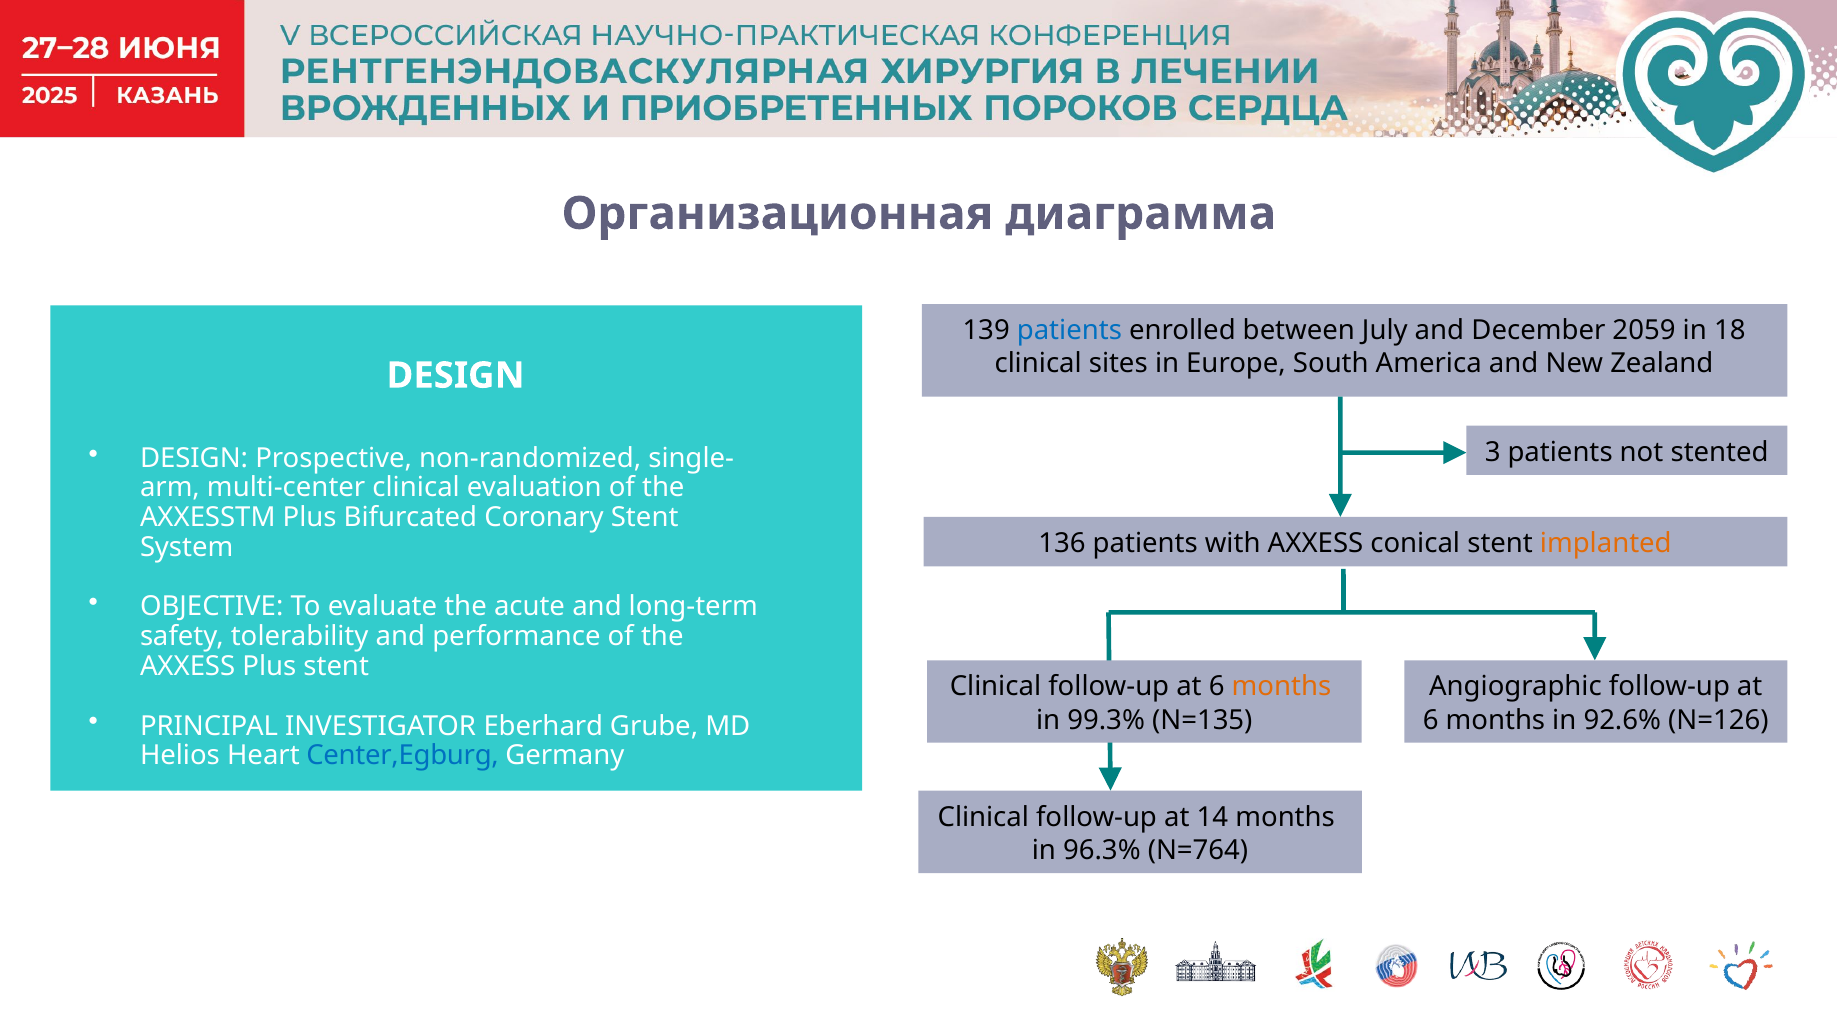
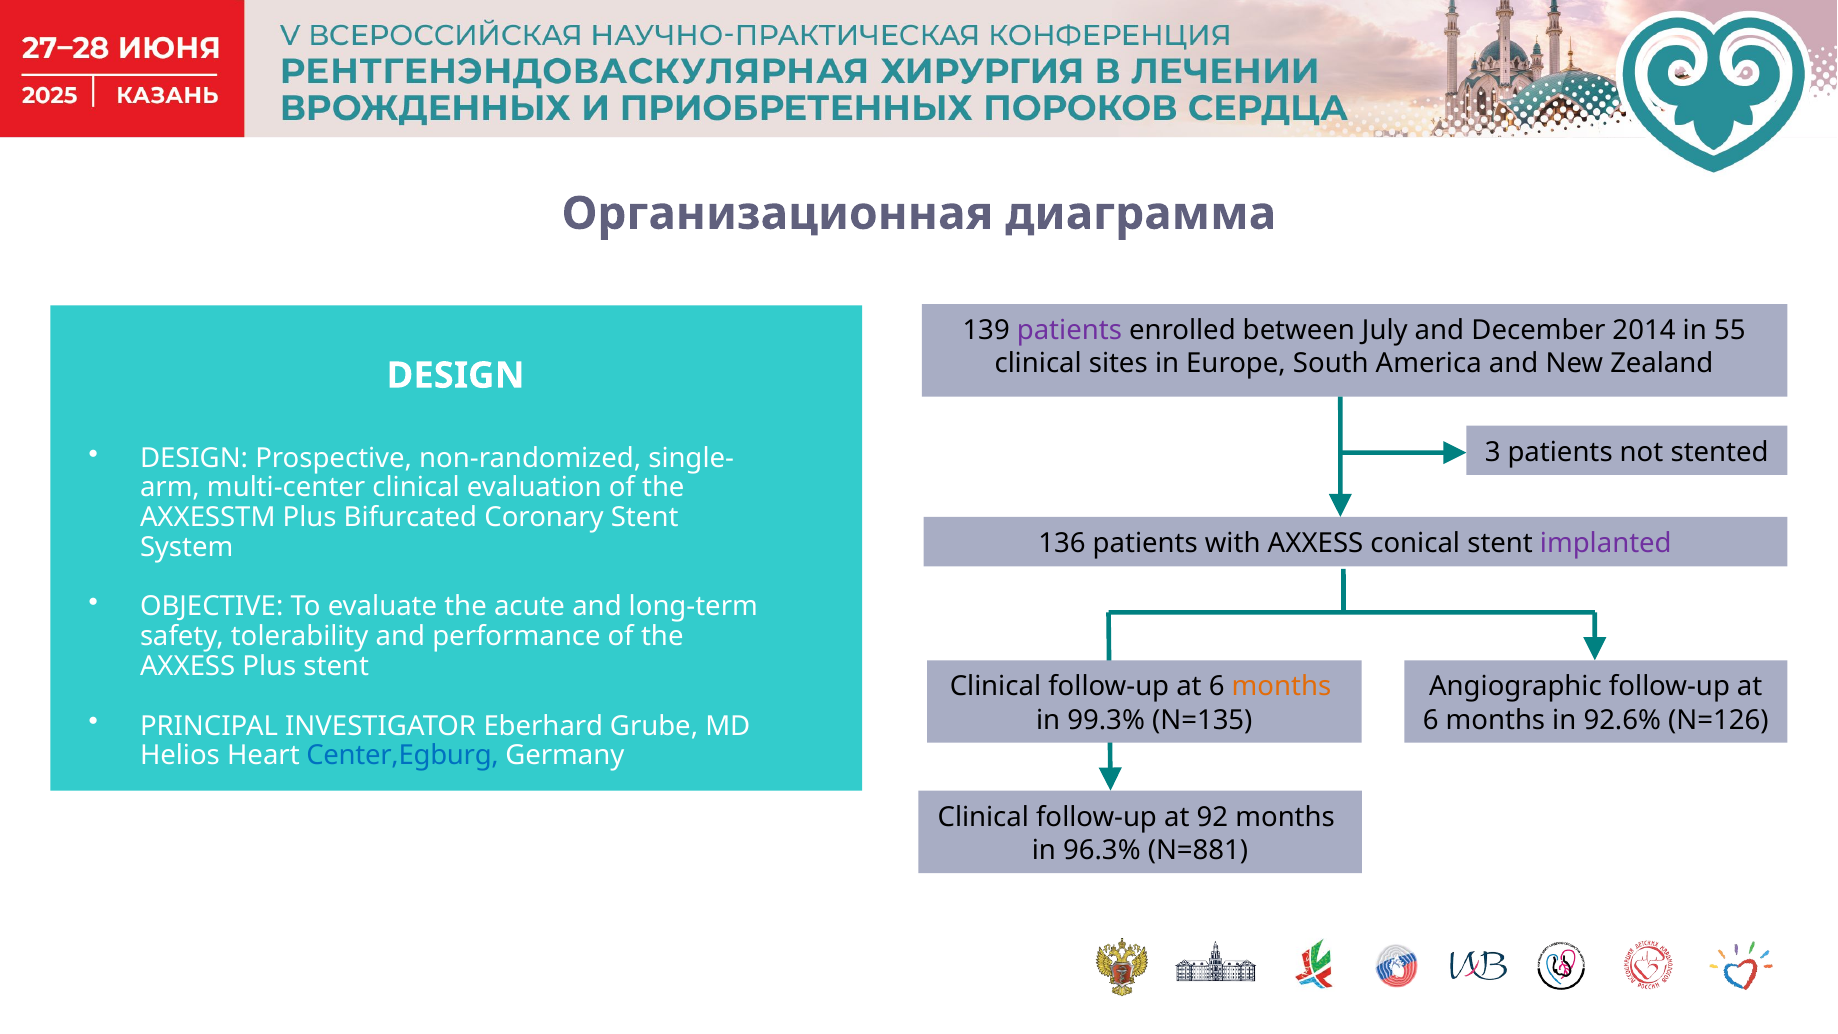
patients colour: blue -> purple (1069, 331)
2059: 2059 -> 2014 (1644, 331)
18: 18 -> 55 (1730, 331)
implanted colour: orange -> purple (1606, 544)
14: 14 -> 92 (1212, 817)
N=764: N=764 -> N=881 (1198, 850)
